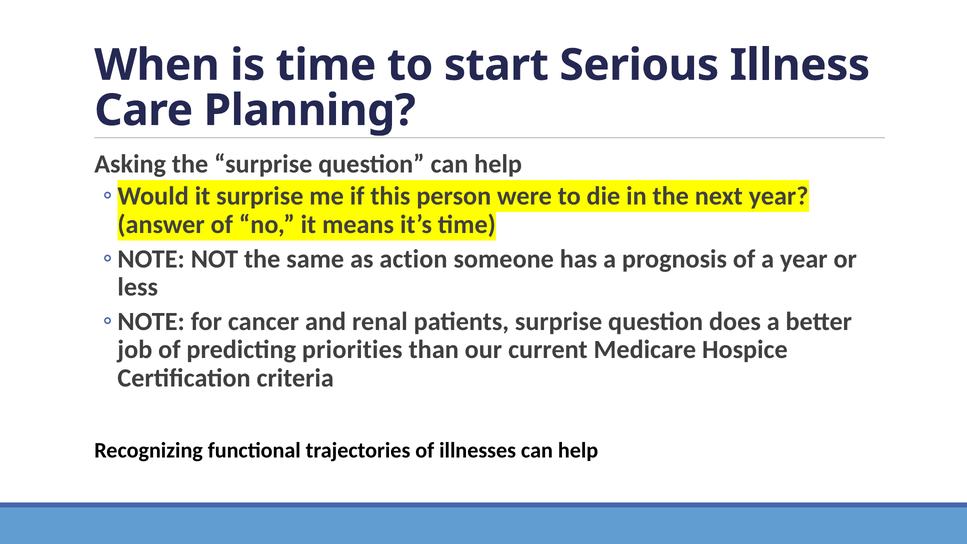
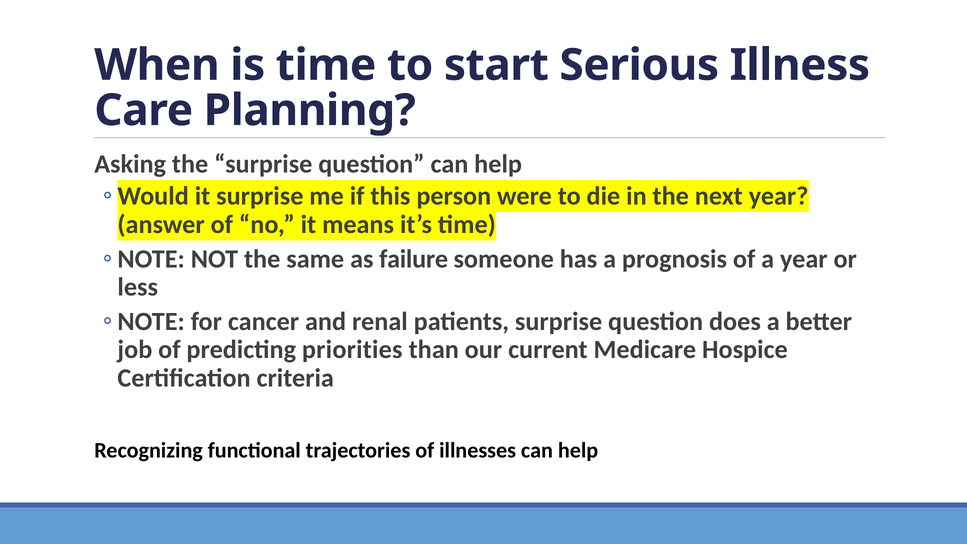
action: action -> failure (414, 259)
